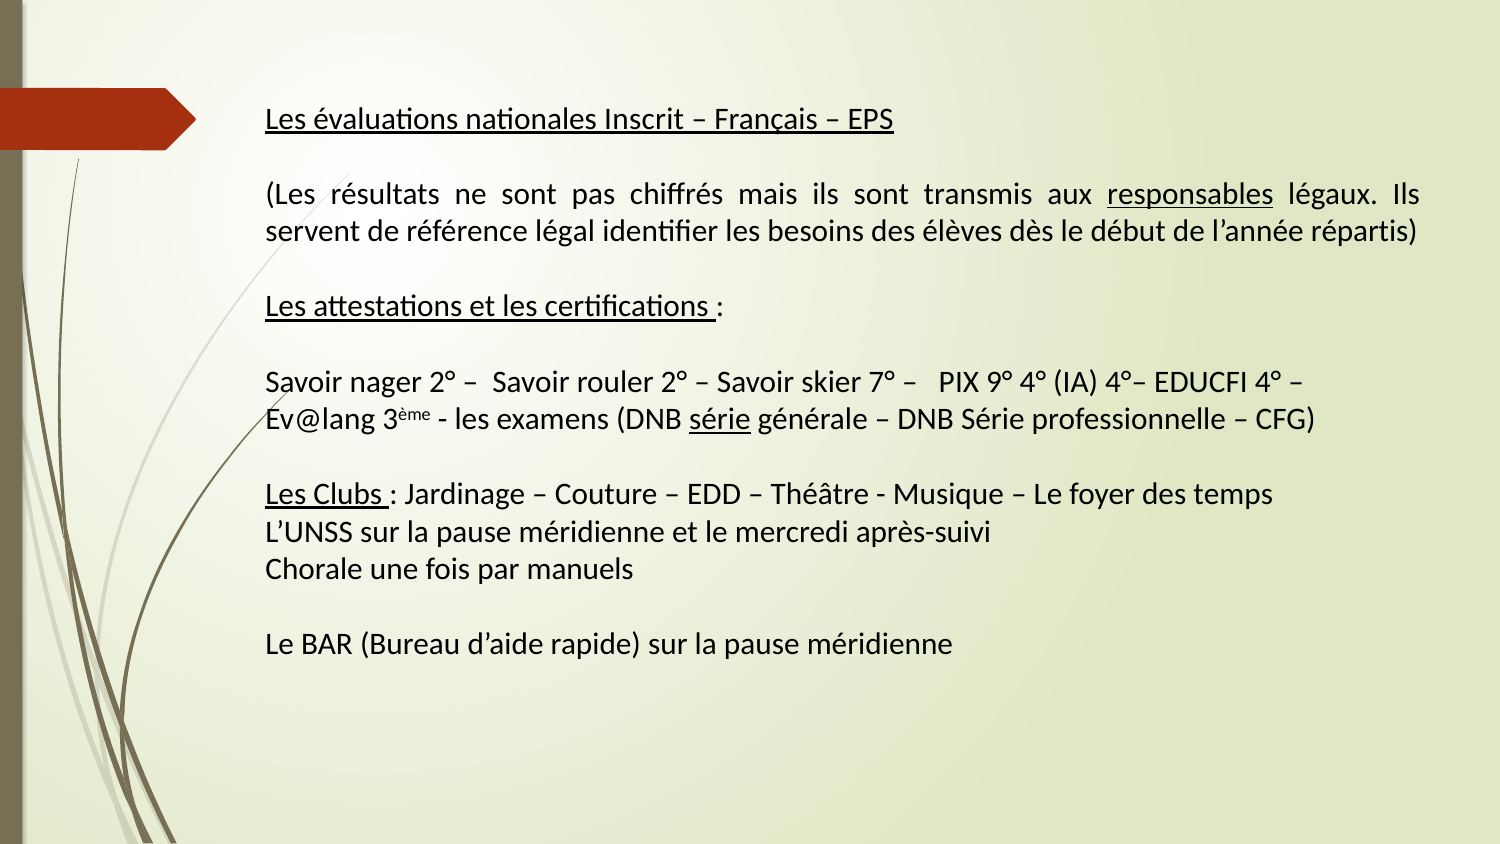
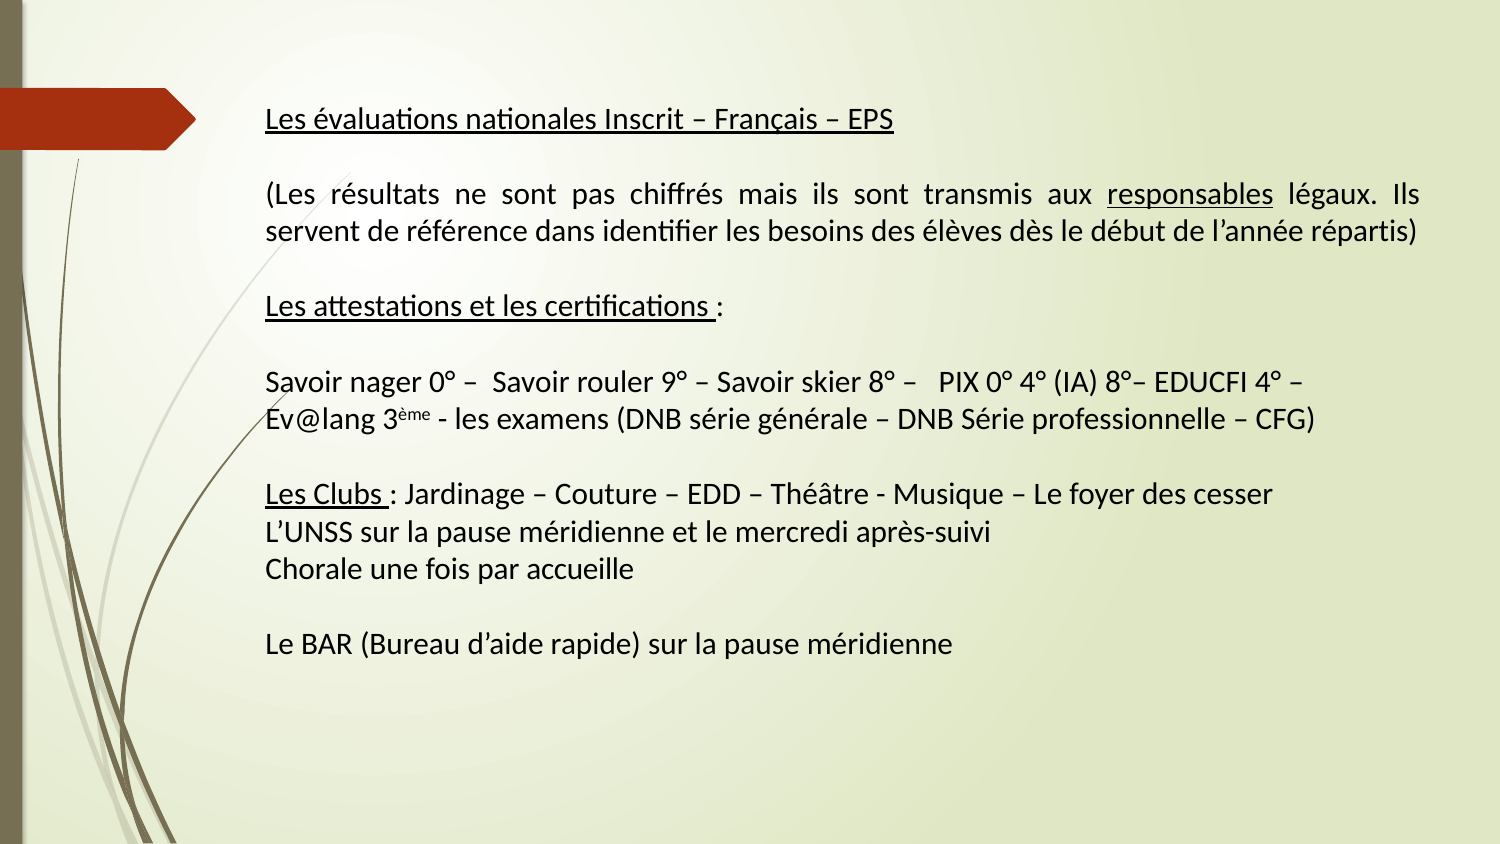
légal: légal -> dans (565, 232)
nager 2°: 2° -> 0° (442, 382)
rouler 2°: 2° -> 9° (674, 382)
7°: 7° -> 8° (882, 382)
PIX 9°: 9° -> 0° (999, 382)
4°–: 4°– -> 8°– (1126, 382)
série underline: present -> none (720, 419)
temps: temps -> cesser (1233, 494)
manuels: manuels -> accueille (580, 569)
